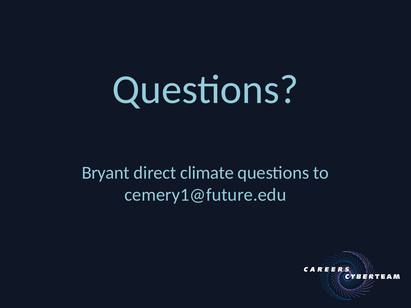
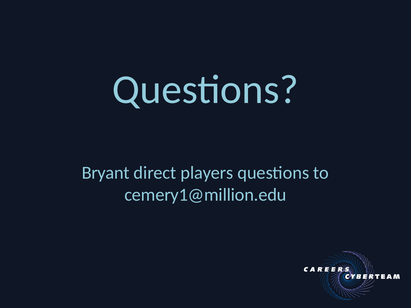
climate: climate -> players (207, 173)
cemery1@future.edu: cemery1@future.edu -> cemery1@million.edu (205, 195)
